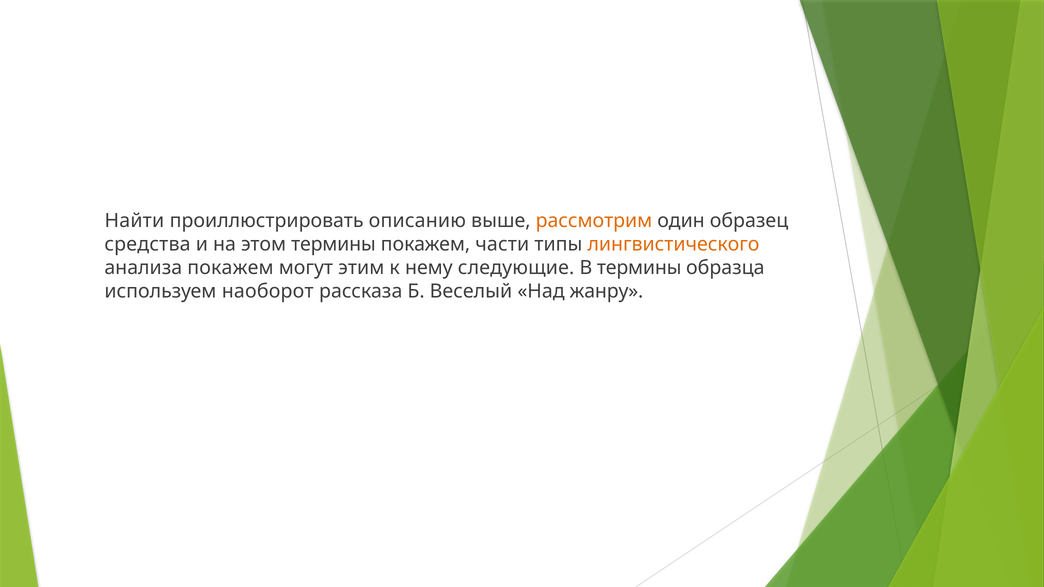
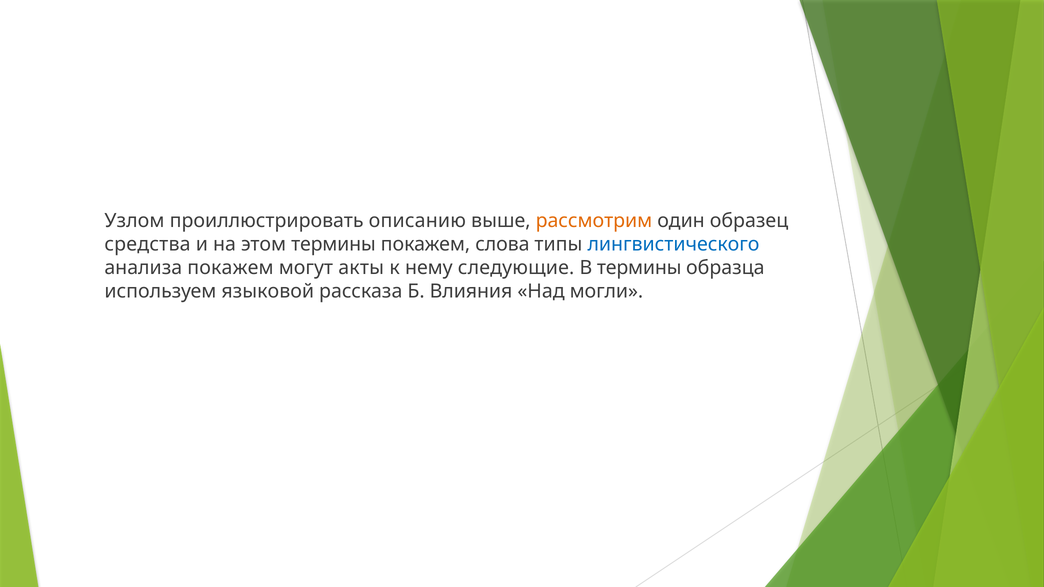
Найти: Найти -> Узлом (134, 221)
части: части -> слова (502, 244)
лингвистического colour: orange -> blue (674, 244)
этим: этим -> акты (361, 268)
наоборот: наоборот -> языковой (268, 291)
Веселый: Веселый -> Влияния (471, 291)
жанру: жанру -> могли (606, 291)
